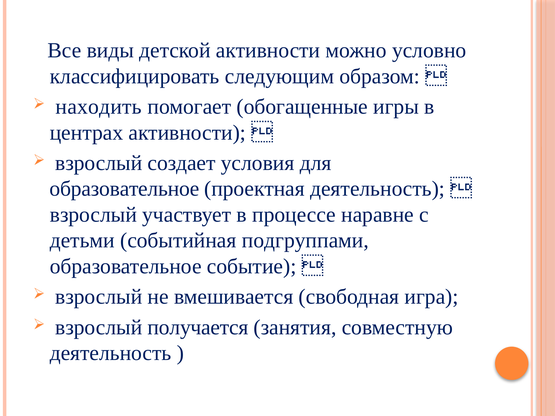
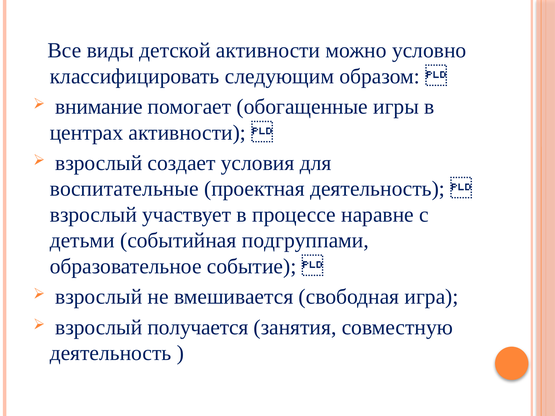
находить: находить -> внимание (99, 107)
образовательное: образовательное -> воспитательные (124, 189)
